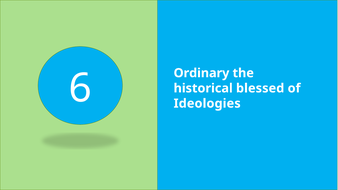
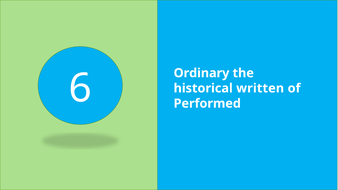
blessed: blessed -> written (260, 88)
Ideologies: Ideologies -> Performed (207, 104)
